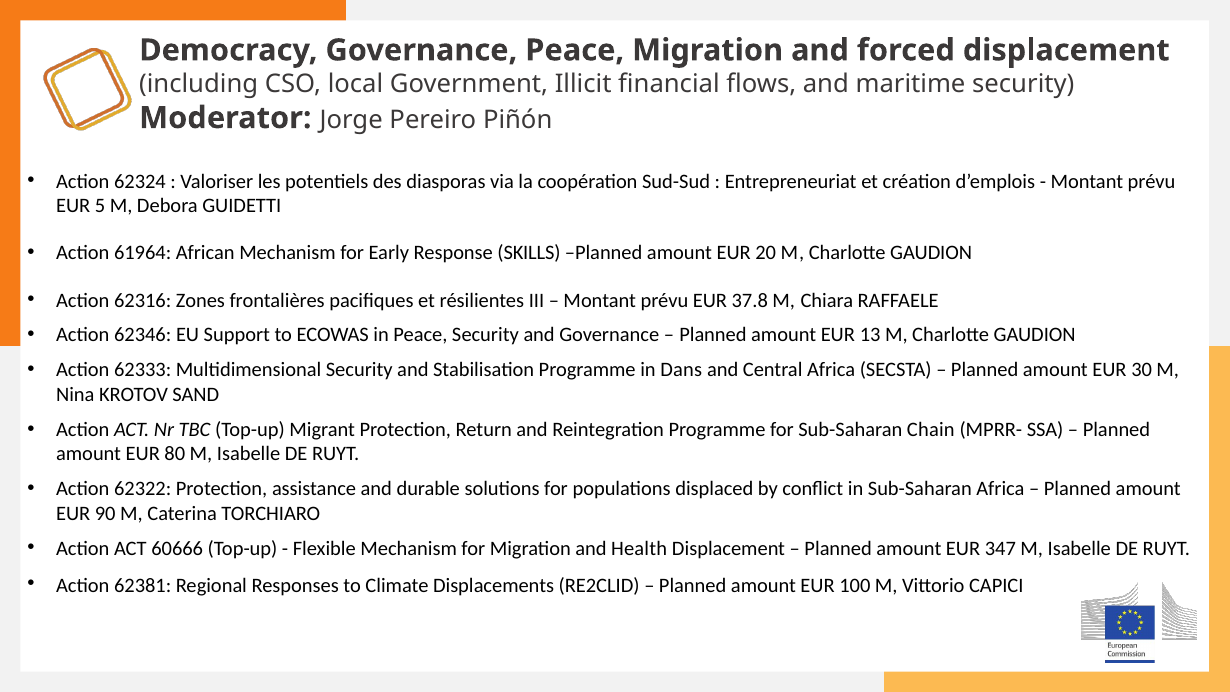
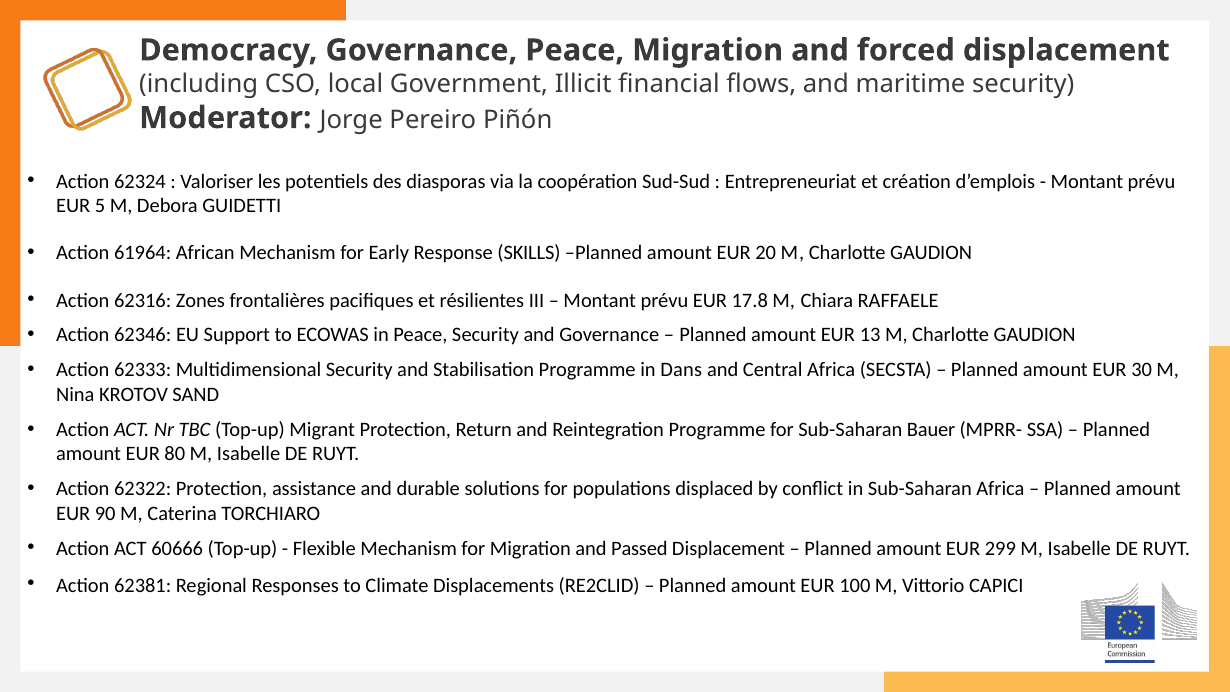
37.8: 37.8 -> 17.8 (750, 300)
Chain: Chain -> Bauer (931, 429)
Health: Health -> Passed (639, 548)
347: 347 -> 299 (1000, 548)
